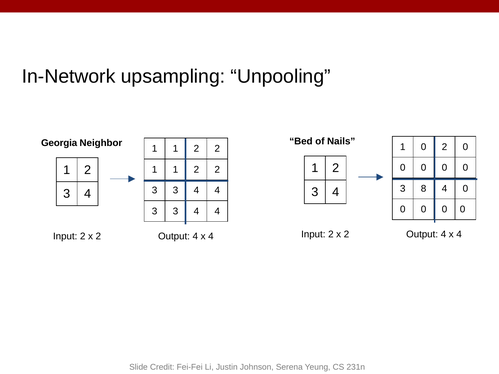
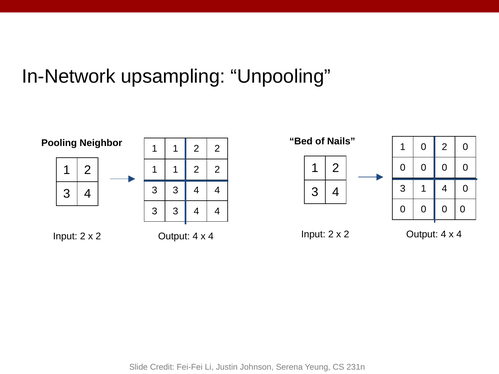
Georgia: Georgia -> Pooling (59, 143)
3 8: 8 -> 1 (424, 189)
